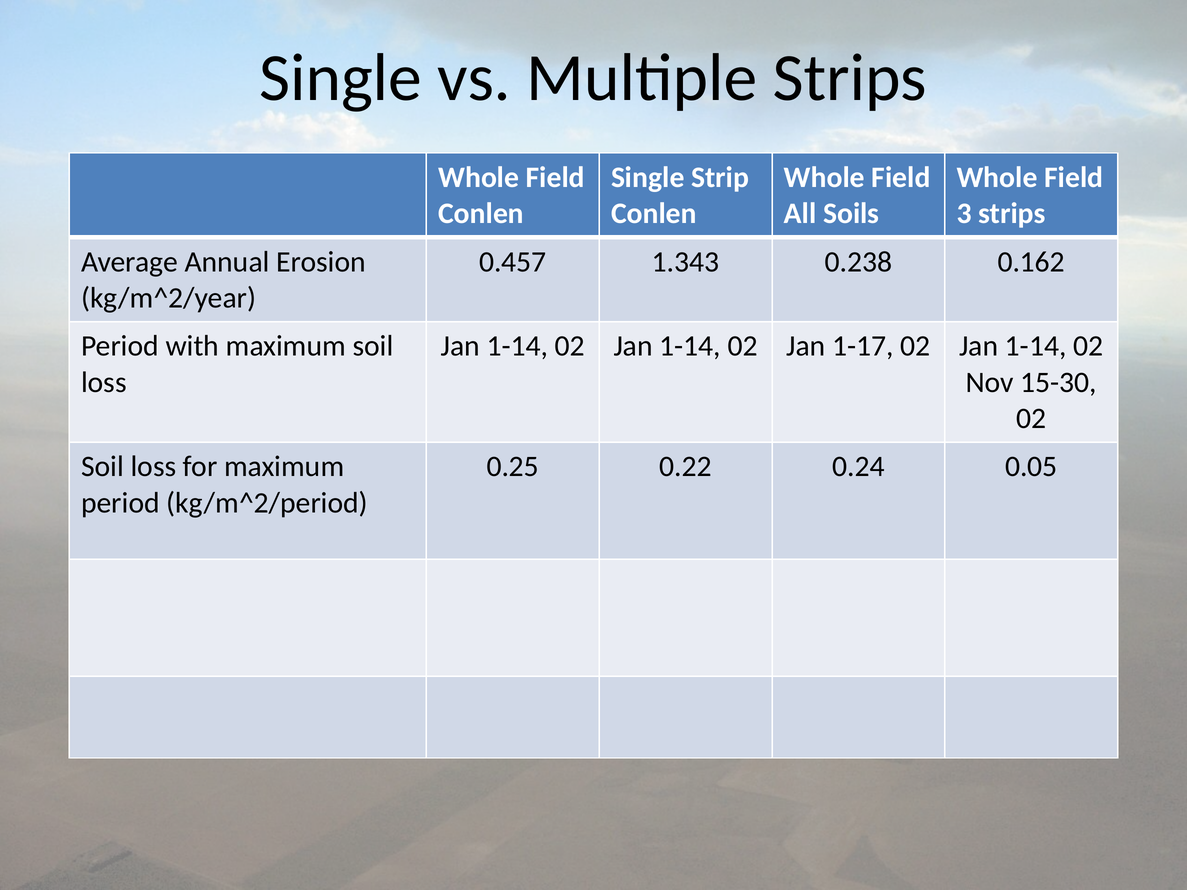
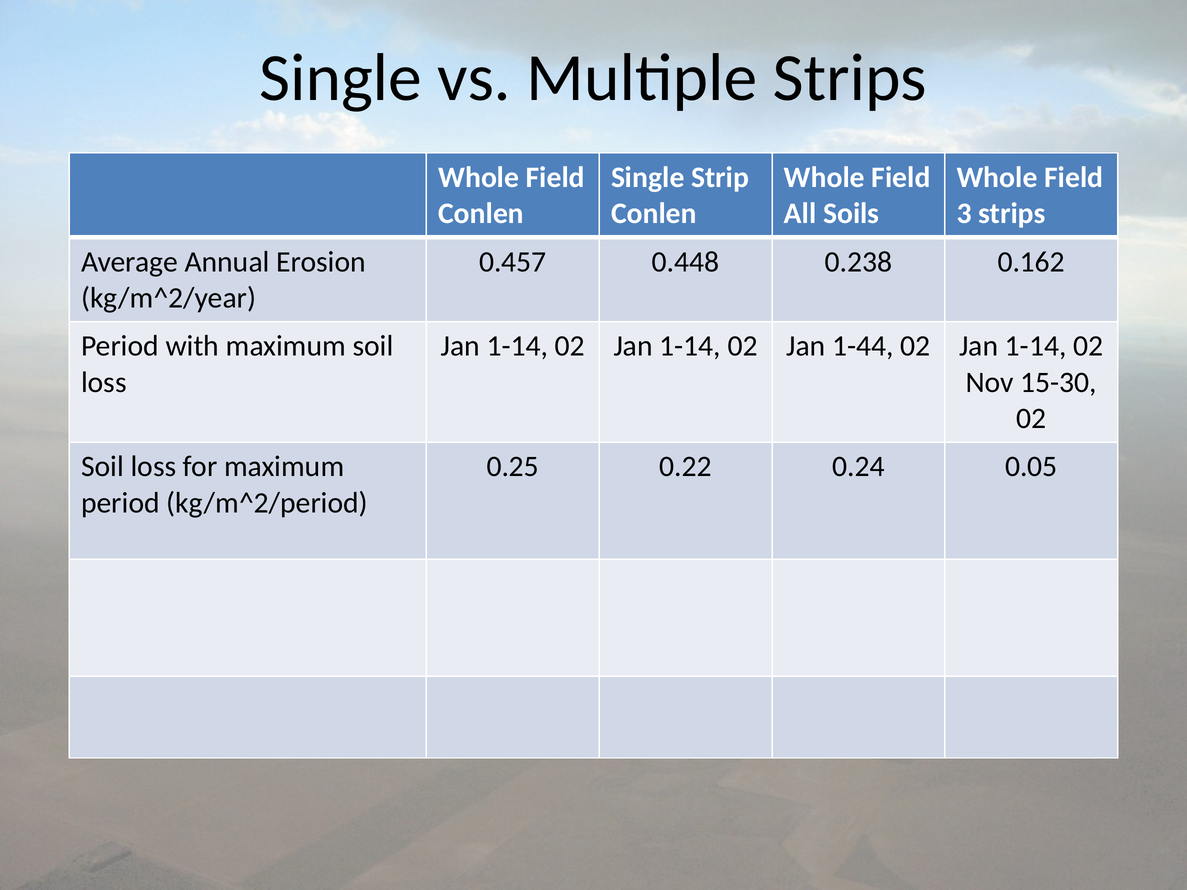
1.343: 1.343 -> 0.448 (686, 262)
1-17: 1-17 -> 1-44 (863, 346)
